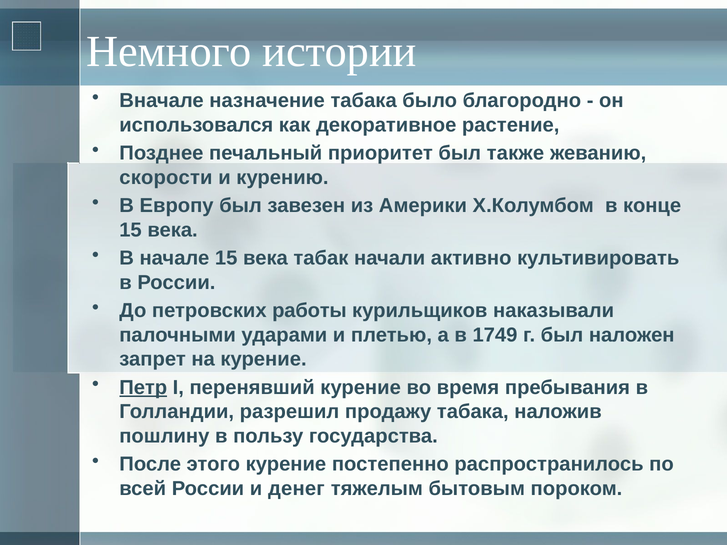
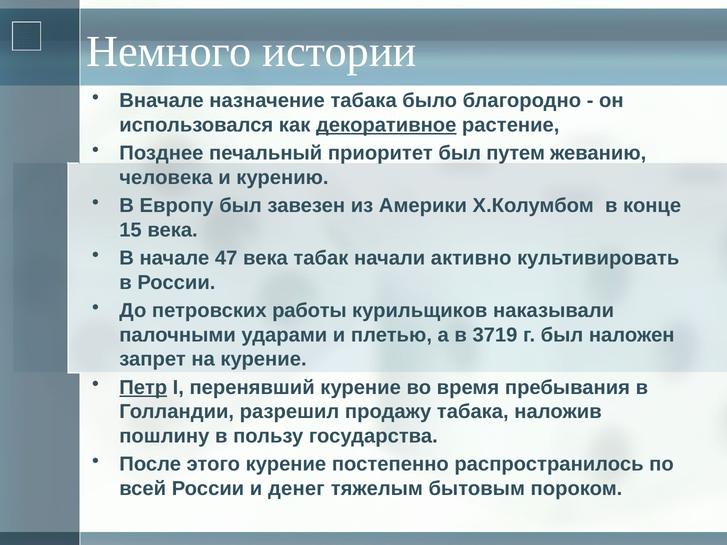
декоративное underline: none -> present (386, 125)
также: также -> путем (516, 153)
скорости: скорости -> человека (166, 178)
начале 15: 15 -> 47 (226, 258)
1749: 1749 -> 3719 (495, 335)
